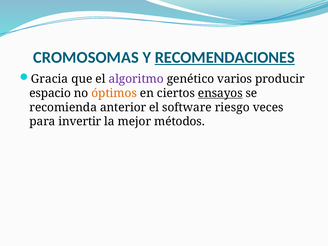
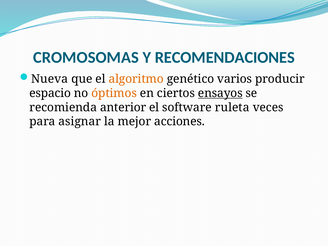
RECOMENDACIONES underline: present -> none (225, 58)
Gracia: Gracia -> Nueva (49, 79)
algoritmo colour: purple -> orange (136, 79)
riesgo: riesgo -> ruleta (232, 107)
invertir: invertir -> asignar (80, 122)
métodos: métodos -> acciones (179, 122)
